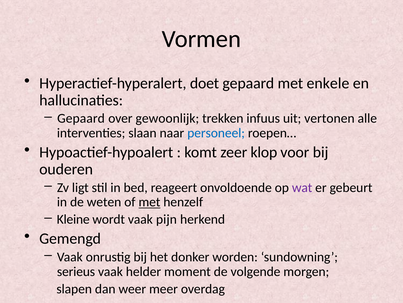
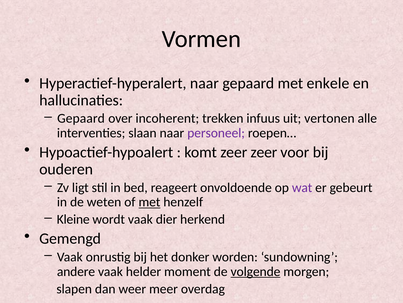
Hyperactief-hyperalert doet: doet -> naar (204, 83)
gewoonlijk: gewoonlijk -> incoherent (167, 118)
personeel colour: blue -> purple (216, 133)
zeer klop: klop -> zeer (264, 152)
pijn: pijn -> dier (167, 219)
serieus: serieus -> andere (76, 271)
volgende underline: none -> present (255, 271)
